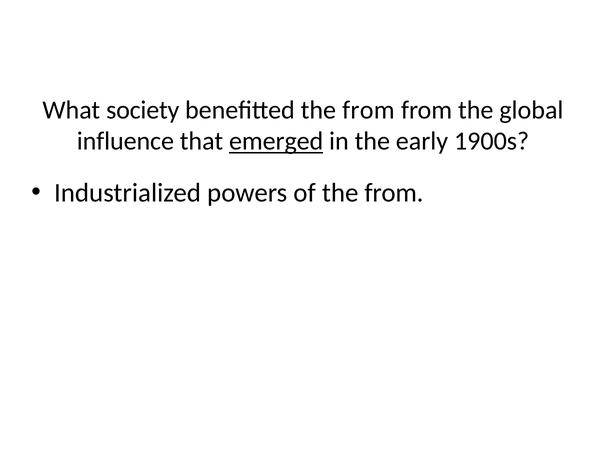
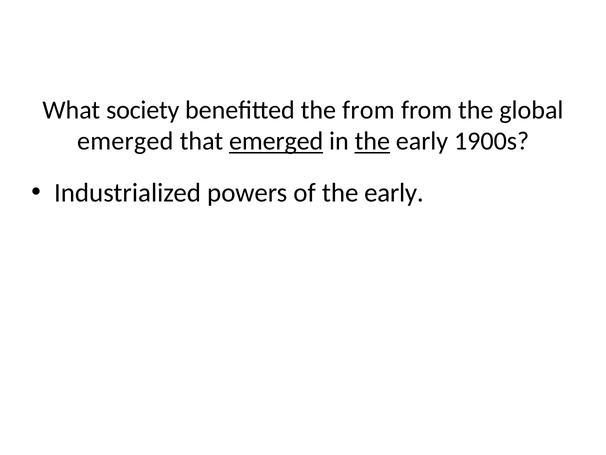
influence: influence -> emerged (125, 141)
the underline: none -> present (372, 141)
of the from: from -> early (394, 193)
